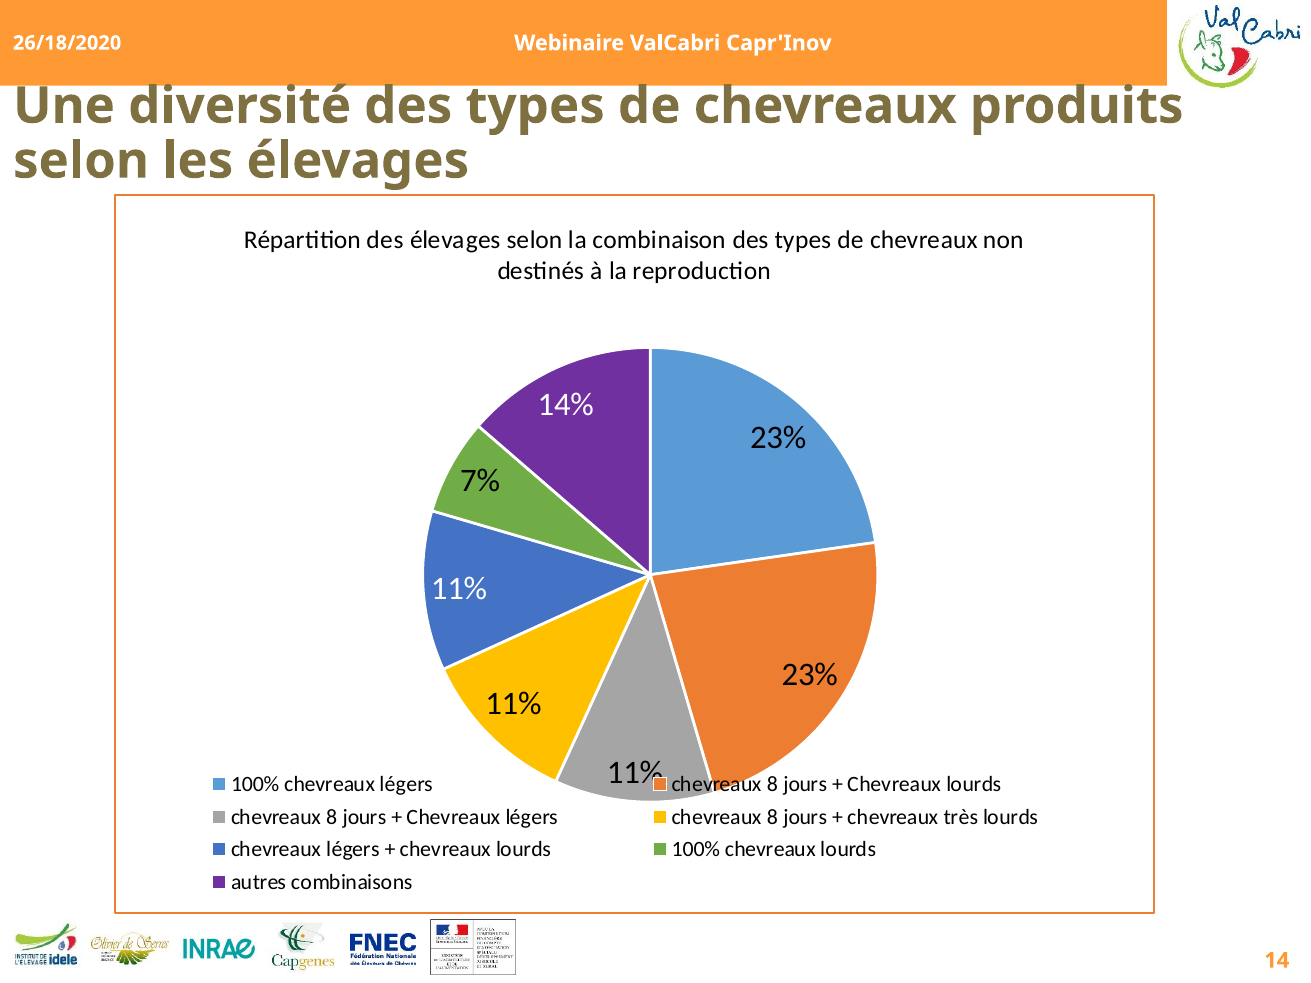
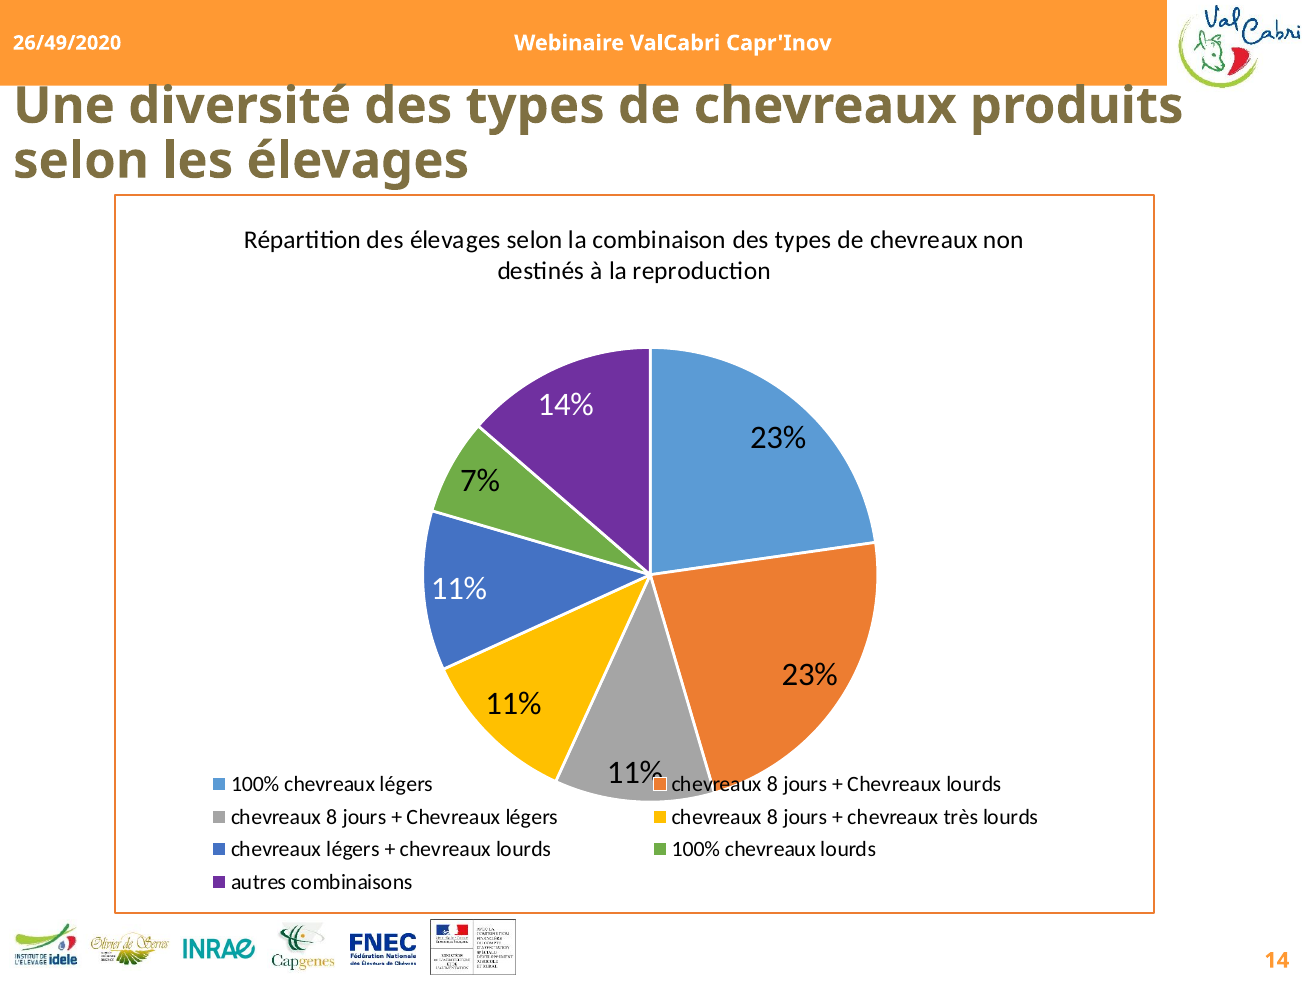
26/18/2020: 26/18/2020 -> 26/49/2020 (67, 43)
